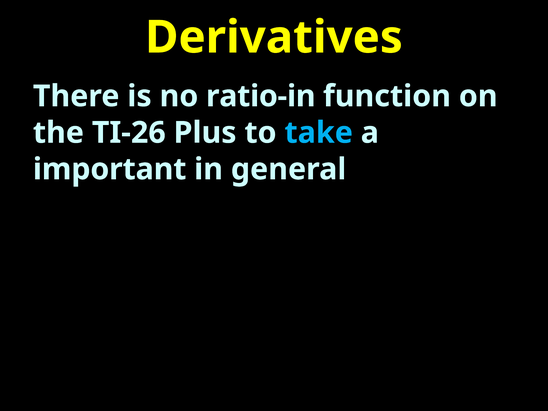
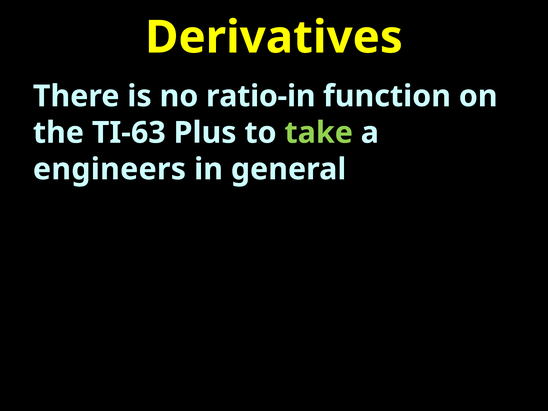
TI-26: TI-26 -> TI-63 (129, 133)
take colour: light blue -> light green (319, 133)
important: important -> engineers (109, 169)
